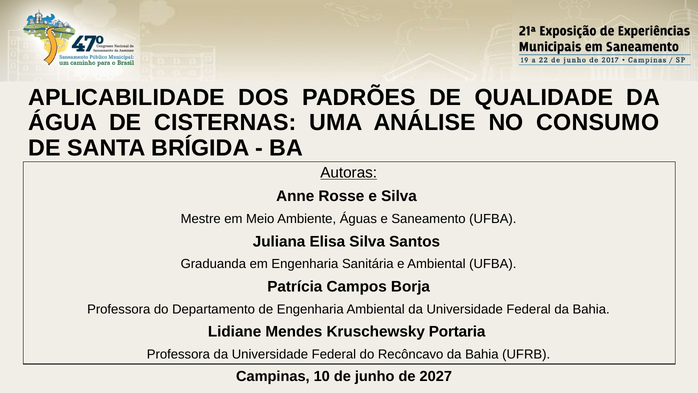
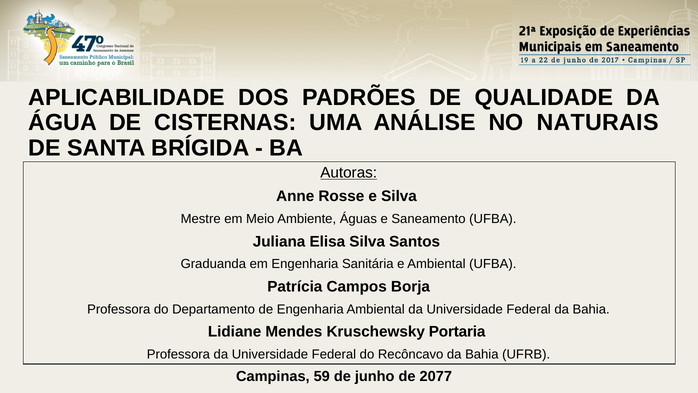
CONSUMO: CONSUMO -> NATURAIS (598, 123)
10: 10 -> 59 (322, 376)
2027: 2027 -> 2077 (436, 376)
